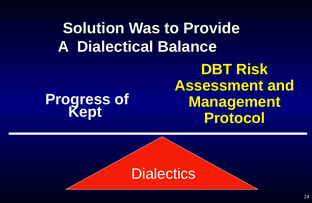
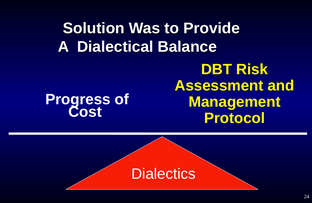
Kept: Kept -> Cost (85, 112)
